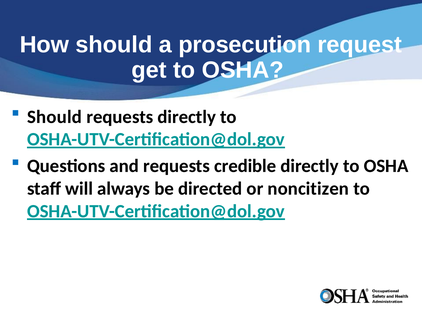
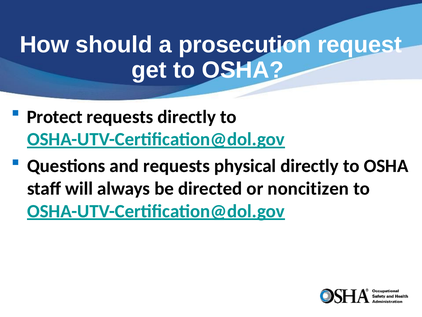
Should: Should -> Protect (55, 117)
credible: credible -> physical (245, 166)
